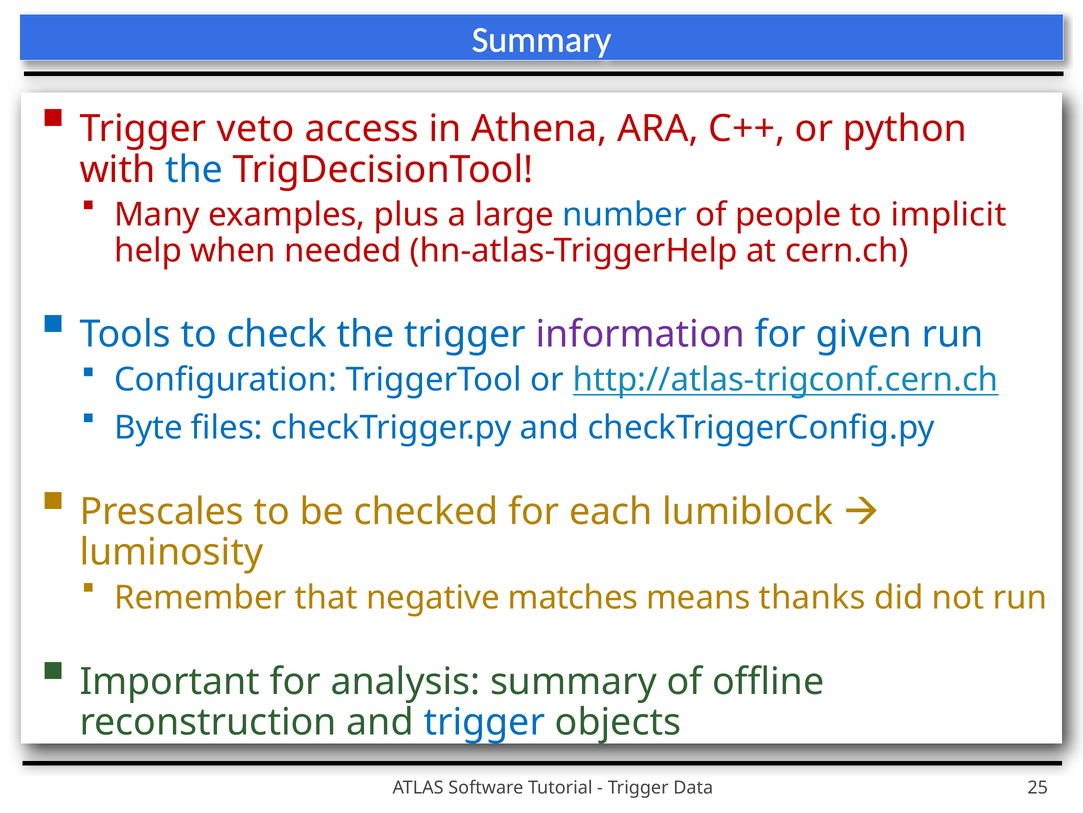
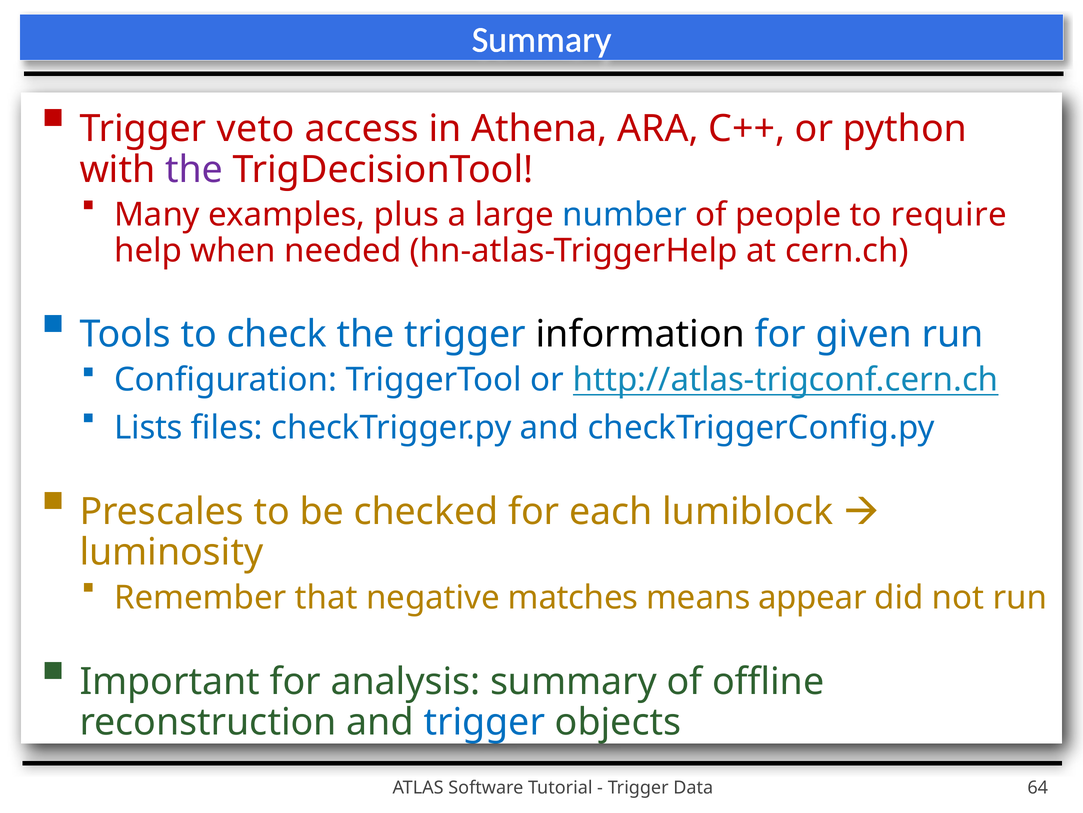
the colour: blue -> purple (194, 169)
implicit: implicit -> require (949, 215)
information colour: purple -> black (640, 334)
Byte: Byte -> Lists (148, 428)
thanks: thanks -> appear (812, 597)
25: 25 -> 64 (1038, 787)
